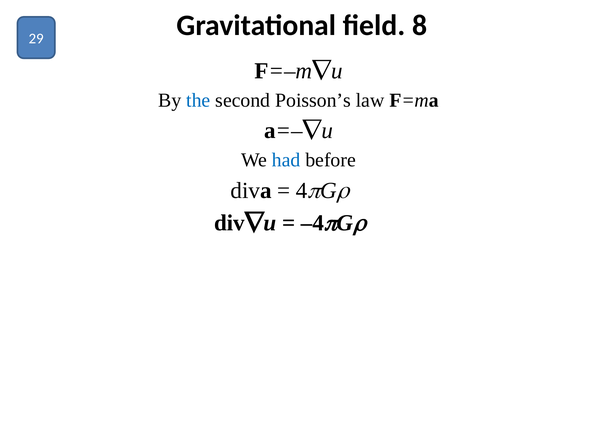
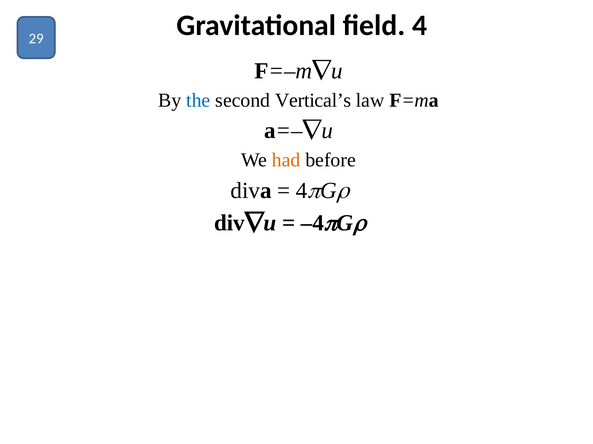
field 8: 8 -> 4 (420, 26)
Poisson’s: Poisson’s -> Vertical’s (313, 100)
had colour: blue -> orange (286, 160)
